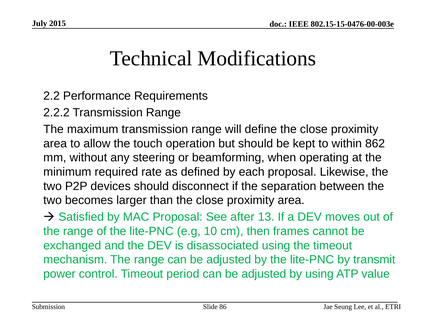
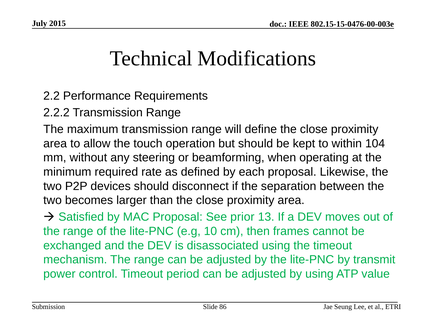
862: 862 -> 104 (375, 143)
after: after -> prior (242, 217)
